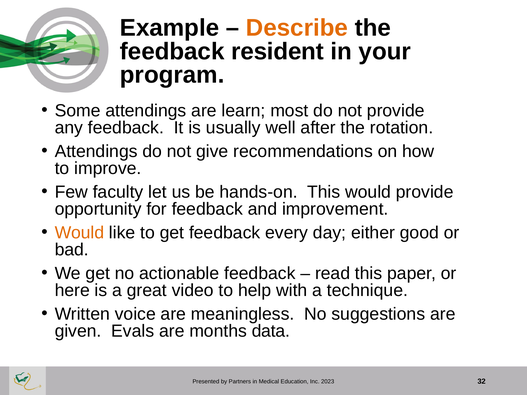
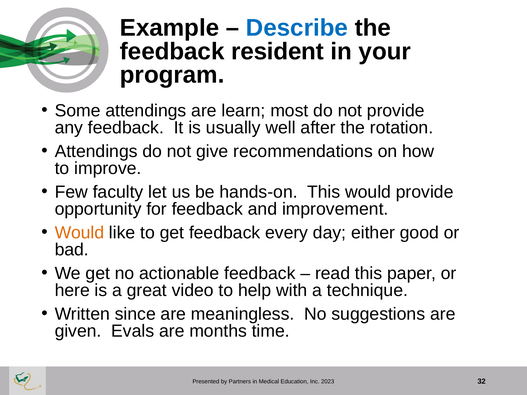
Describe colour: orange -> blue (297, 28)
voice: voice -> since (135, 314)
data: data -> time (271, 331)
